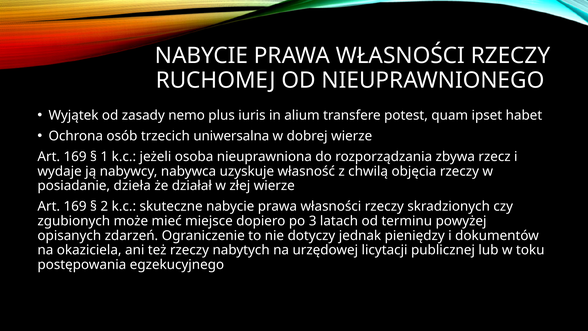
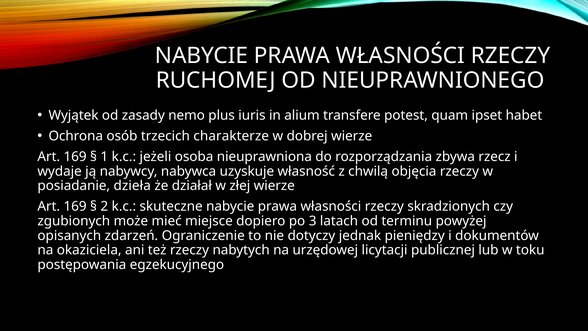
uniwersalna: uniwersalna -> charakterze (231, 136)
